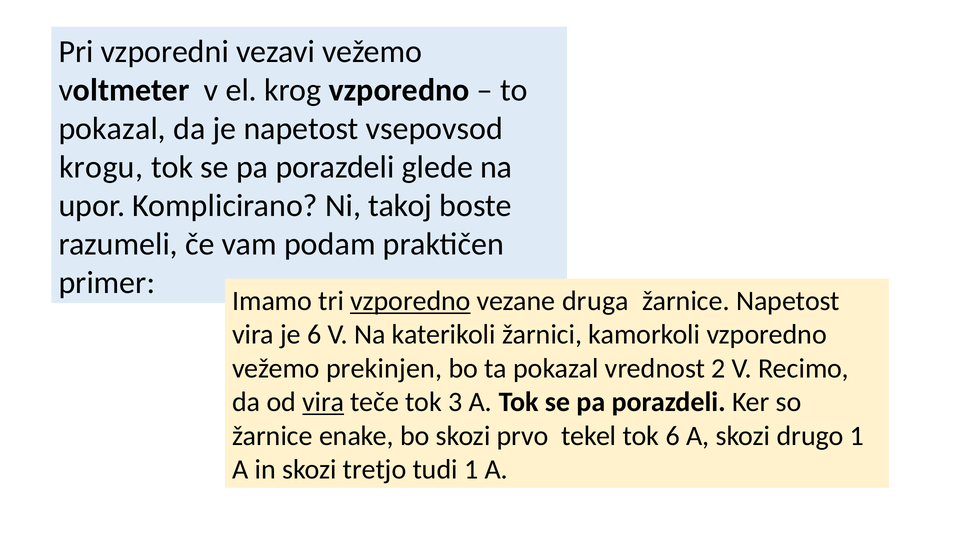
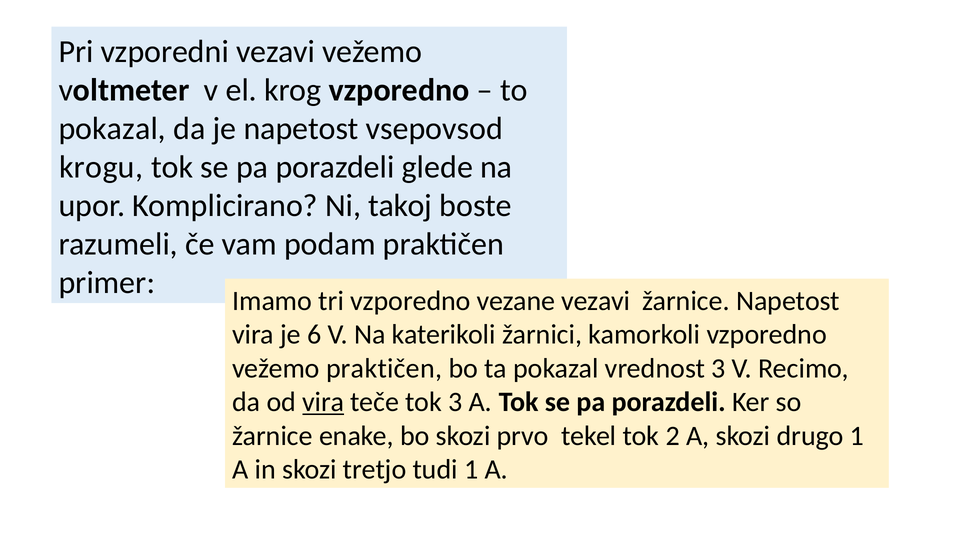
vzporedno underline: present -> none (410, 301)
vezane druga: druga -> vezavi (596, 301)
vežemo prekinjen: prekinjen -> praktičen (384, 368)
vrednost 2: 2 -> 3 (718, 368)
tok 6: 6 -> 2 (673, 435)
